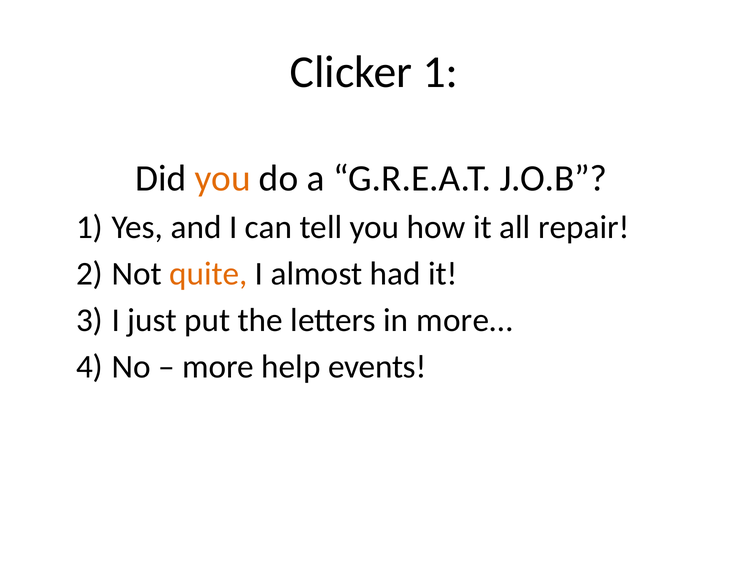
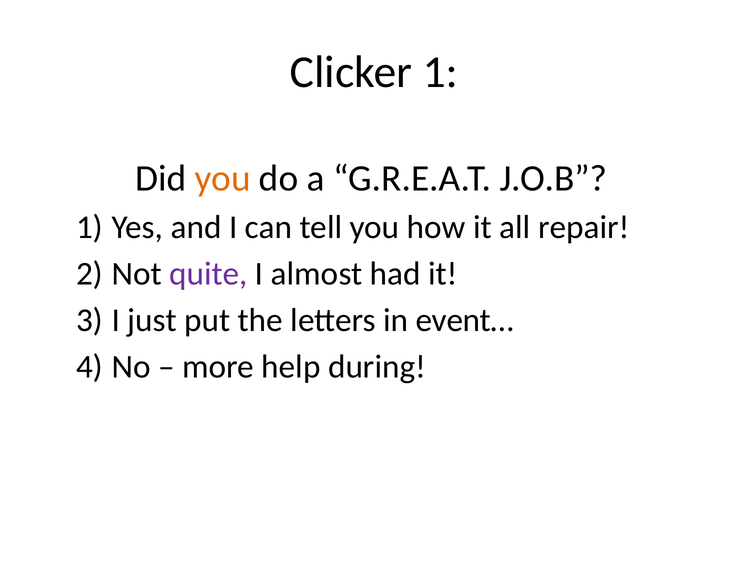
quite colour: orange -> purple (208, 274)
more…: more… -> event… (465, 320)
events: events -> during (377, 367)
